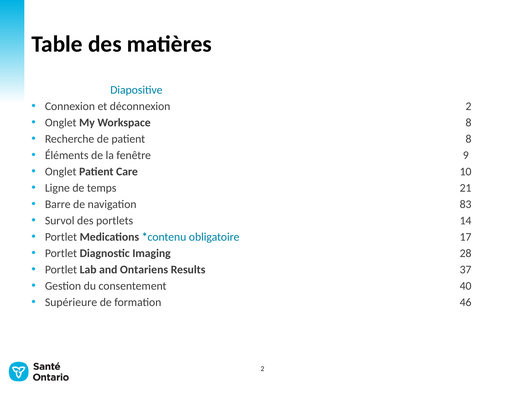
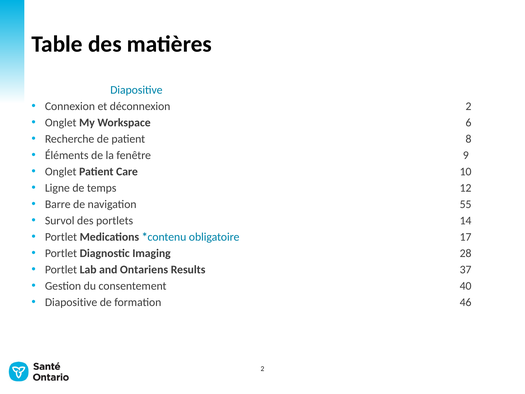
Workspace 8: 8 -> 6 (468, 123)
21: 21 -> 12 (466, 188)
83: 83 -> 55 (466, 204)
Supérieure: Supérieure -> Diapositive (71, 302)
